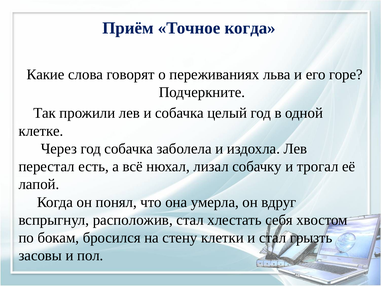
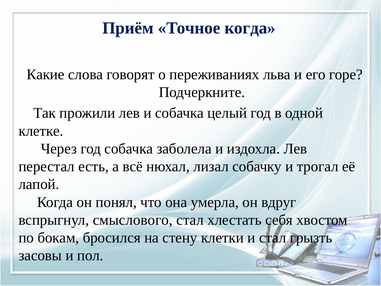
расположив: расположив -> смыслового (133, 220)
